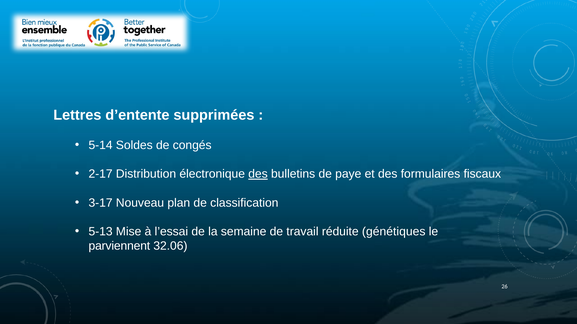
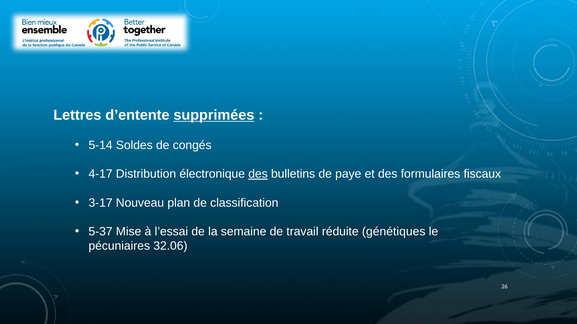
supprimées underline: none -> present (214, 115)
2-17: 2-17 -> 4-17 (101, 174)
5-13: 5-13 -> 5-37 (101, 232)
parviennent: parviennent -> pécuniaires (119, 246)
